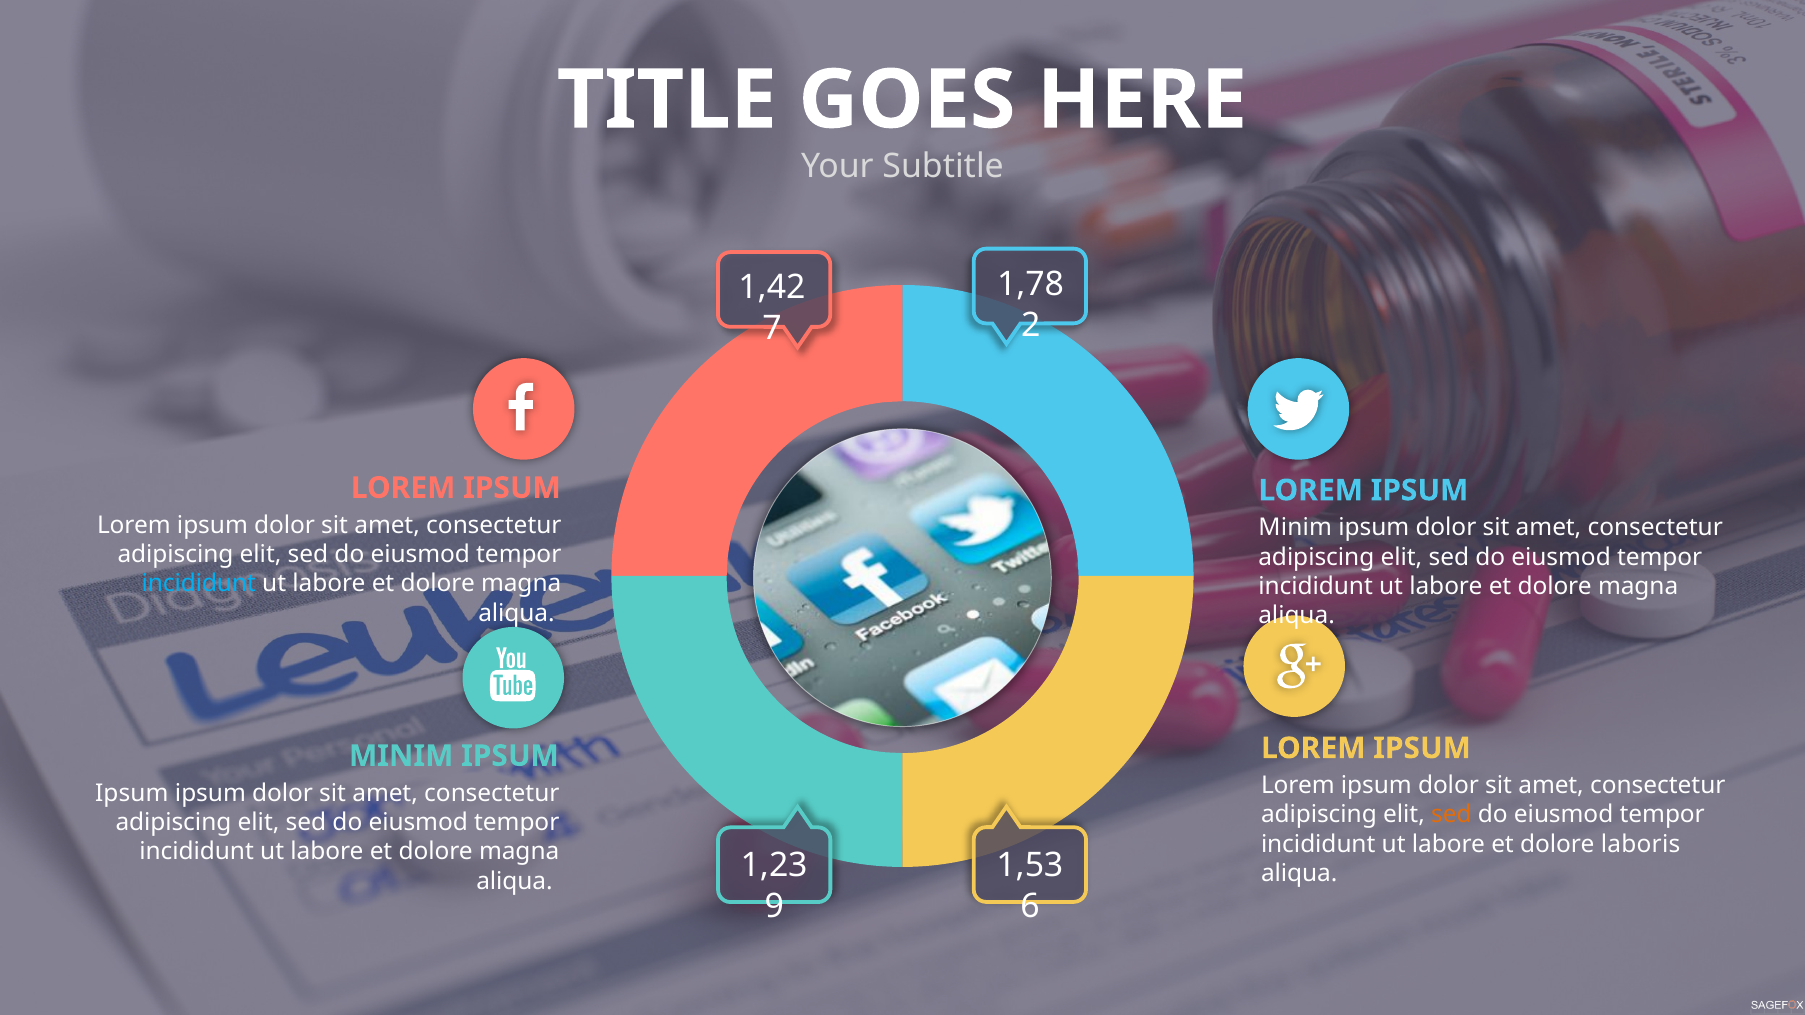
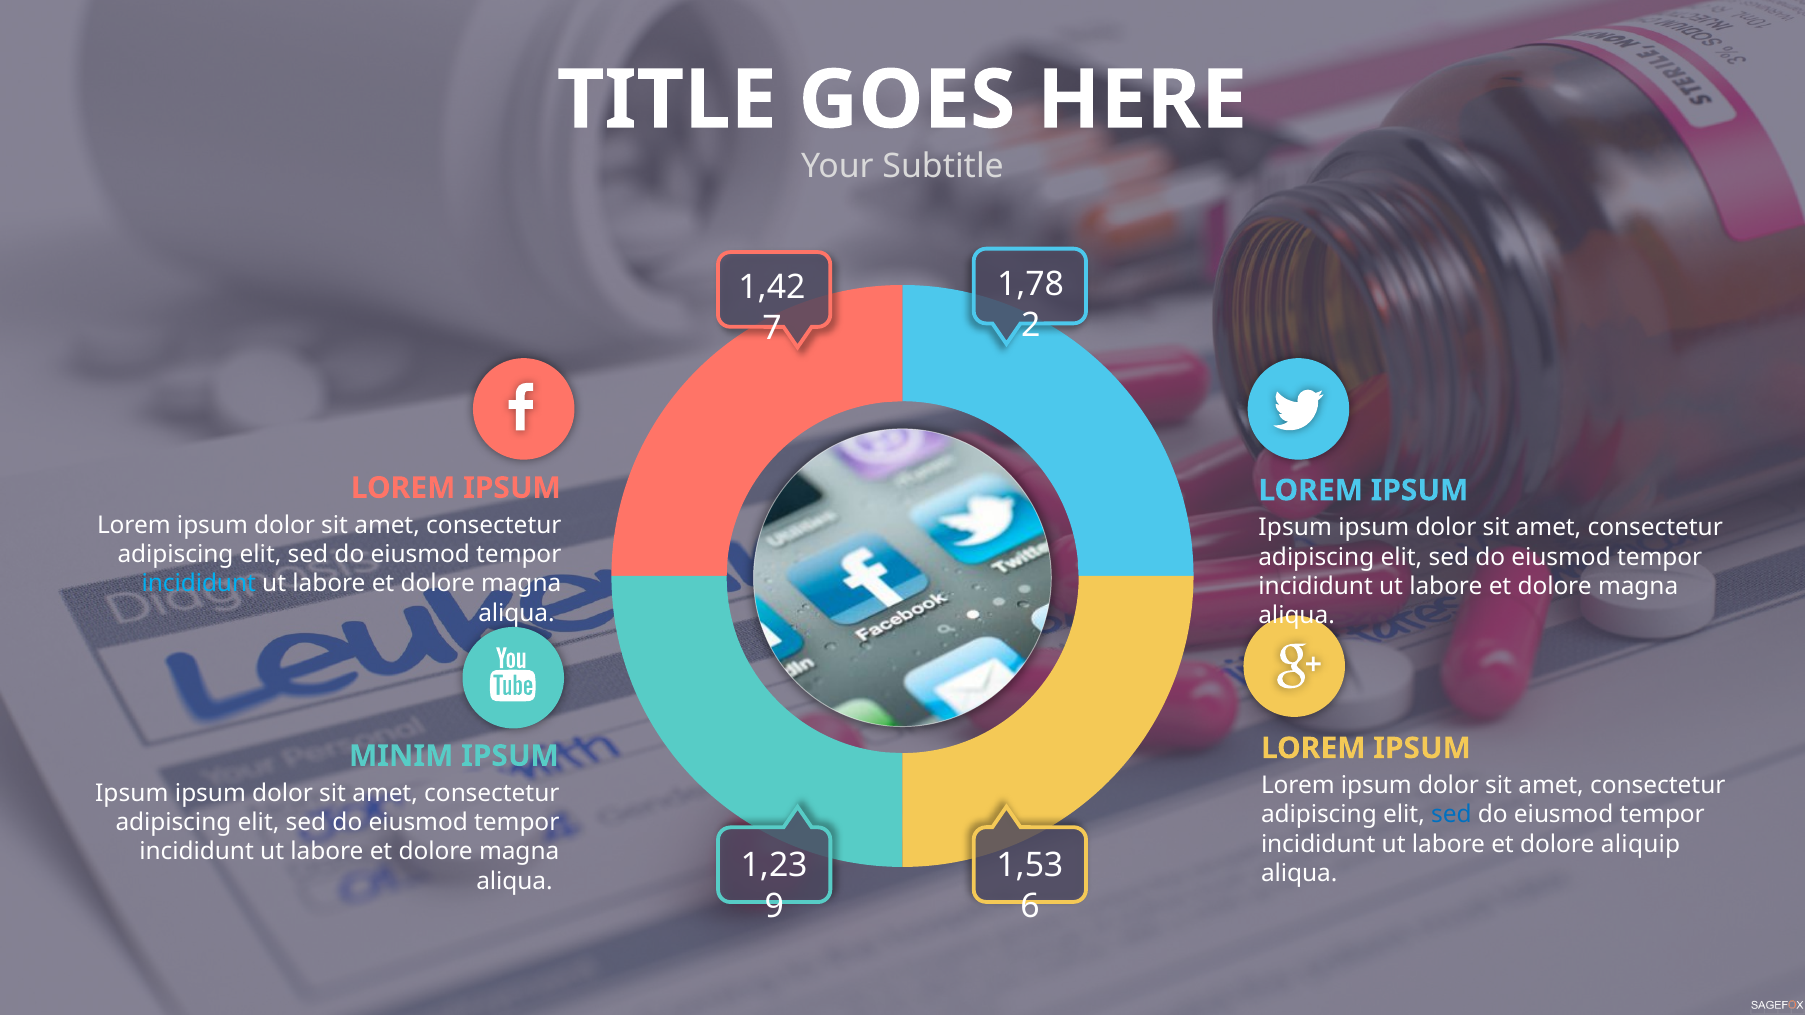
Minim: Minim -> Ipsum (1295, 528)
sed colour: orange -> blue (1451, 815)
laboris: laboris -> aliquip (1641, 844)
